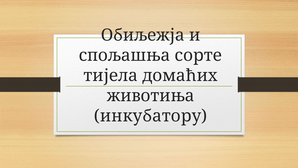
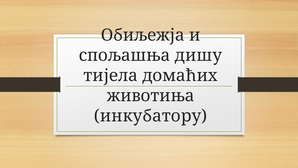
сорте: сорте -> дишу (198, 55)
